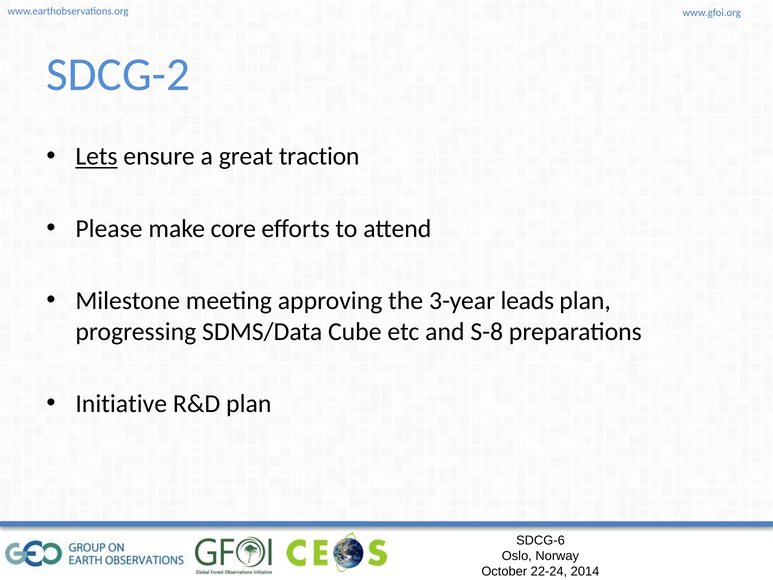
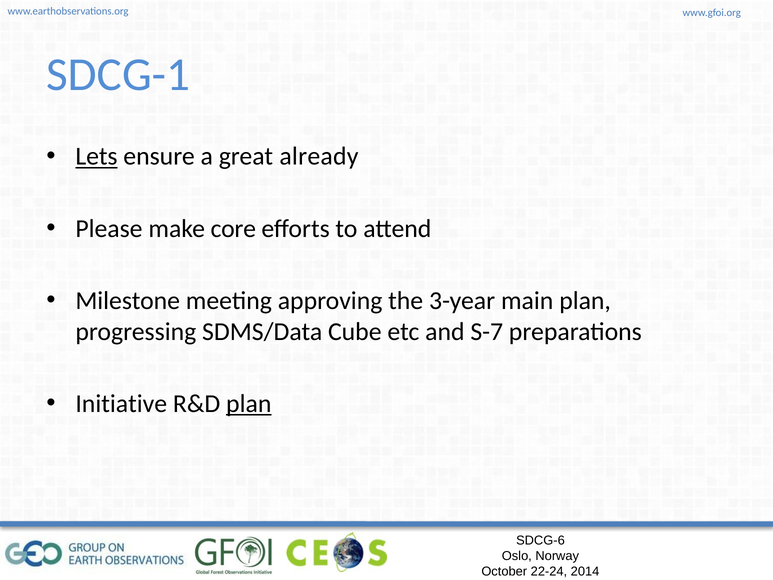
SDCG-2: SDCG-2 -> SDCG-1 (118, 75)
traction: traction -> already (319, 156)
leads: leads -> main (527, 301)
S-8: S-8 -> S-7 (487, 332)
plan underline: none -> present (249, 404)
